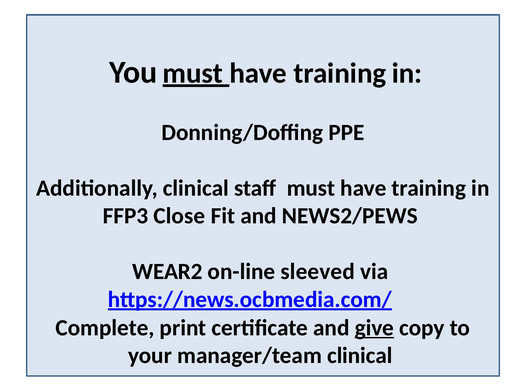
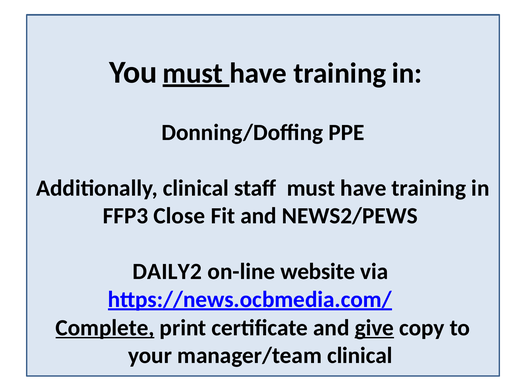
WEAR2: WEAR2 -> DAILY2 (167, 272)
sleeved: sleeved -> website (318, 272)
Complete underline: none -> present (105, 328)
